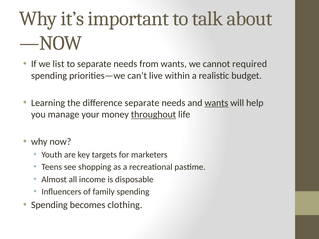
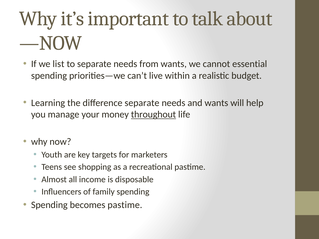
required: required -> essential (250, 64)
wants underline: present -> none (216, 103)
becomes clothing: clothing -> pastime (125, 205)
